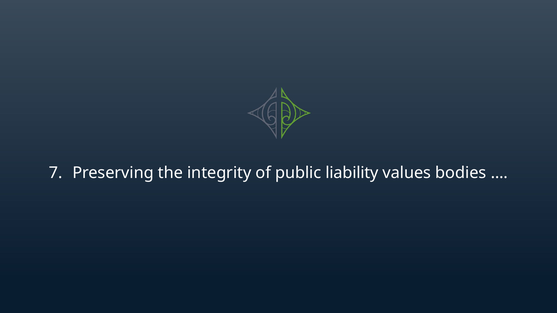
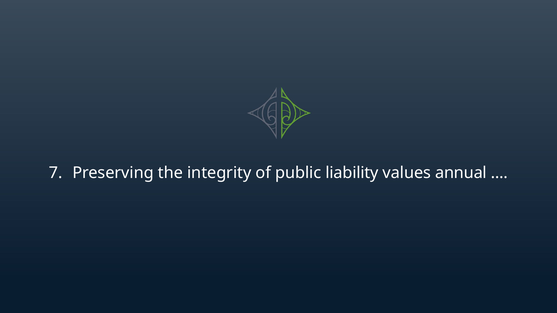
bodies: bodies -> annual (461, 173)
